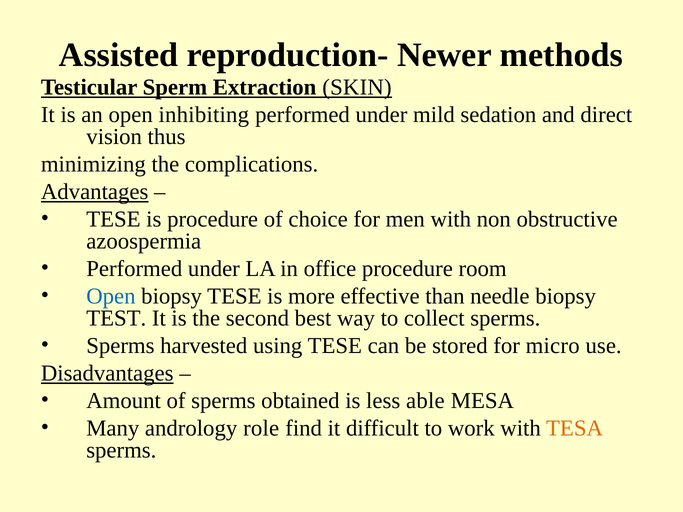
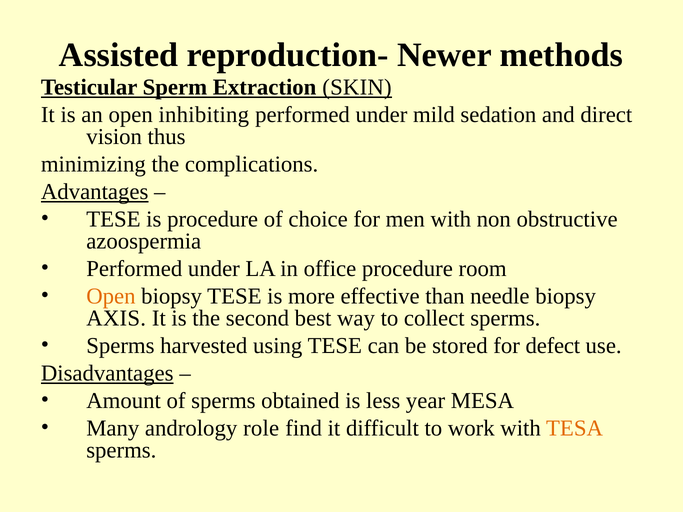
Open colour: blue -> orange (111, 296)
TEST: TEST -> AXIS (116, 318)
micro: micro -> defect (553, 346)
able: able -> year (425, 401)
